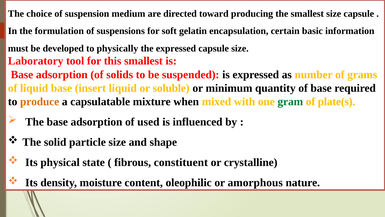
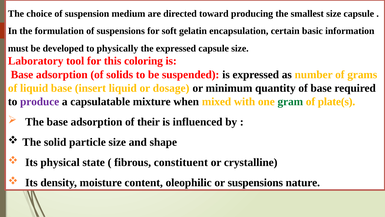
this smallest: smallest -> coloring (143, 61)
soluble: soluble -> dosage (171, 88)
produce colour: orange -> purple (40, 101)
used: used -> their (148, 122)
or amorphous: amorphous -> suspensions (255, 182)
